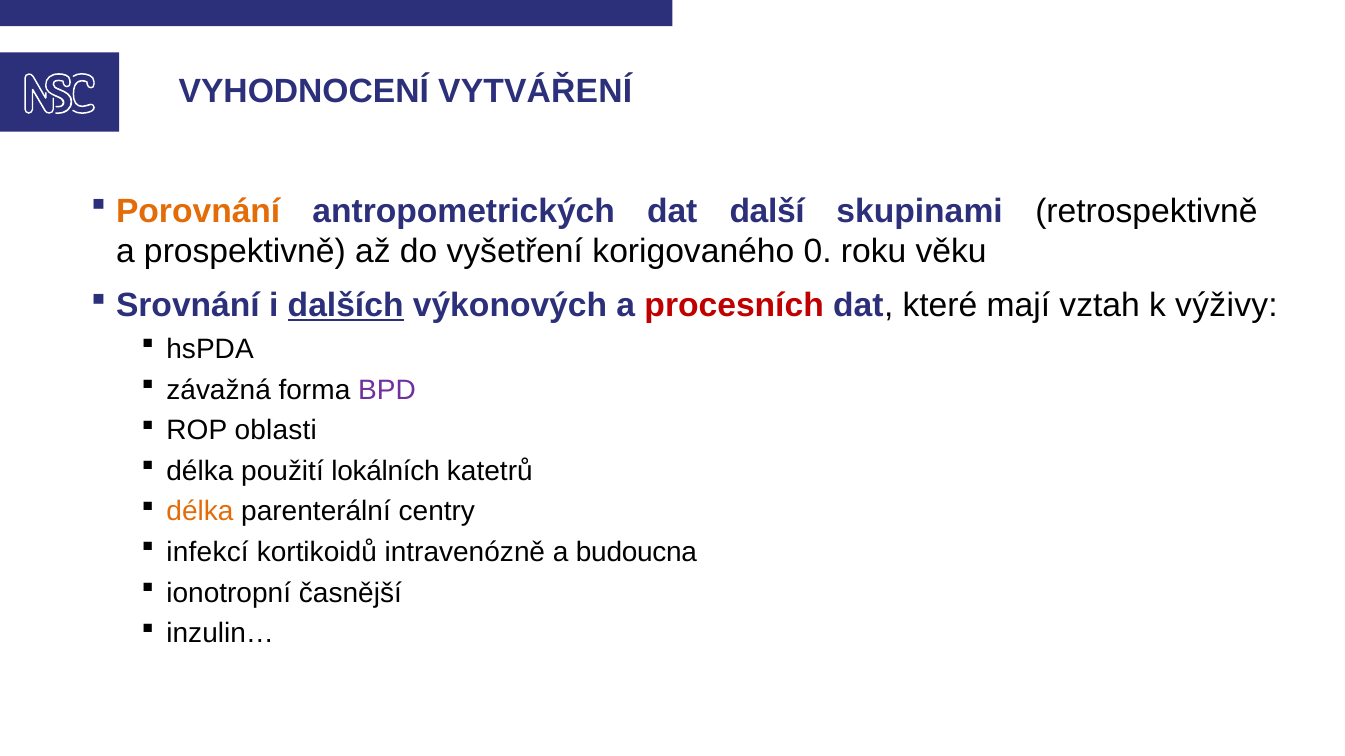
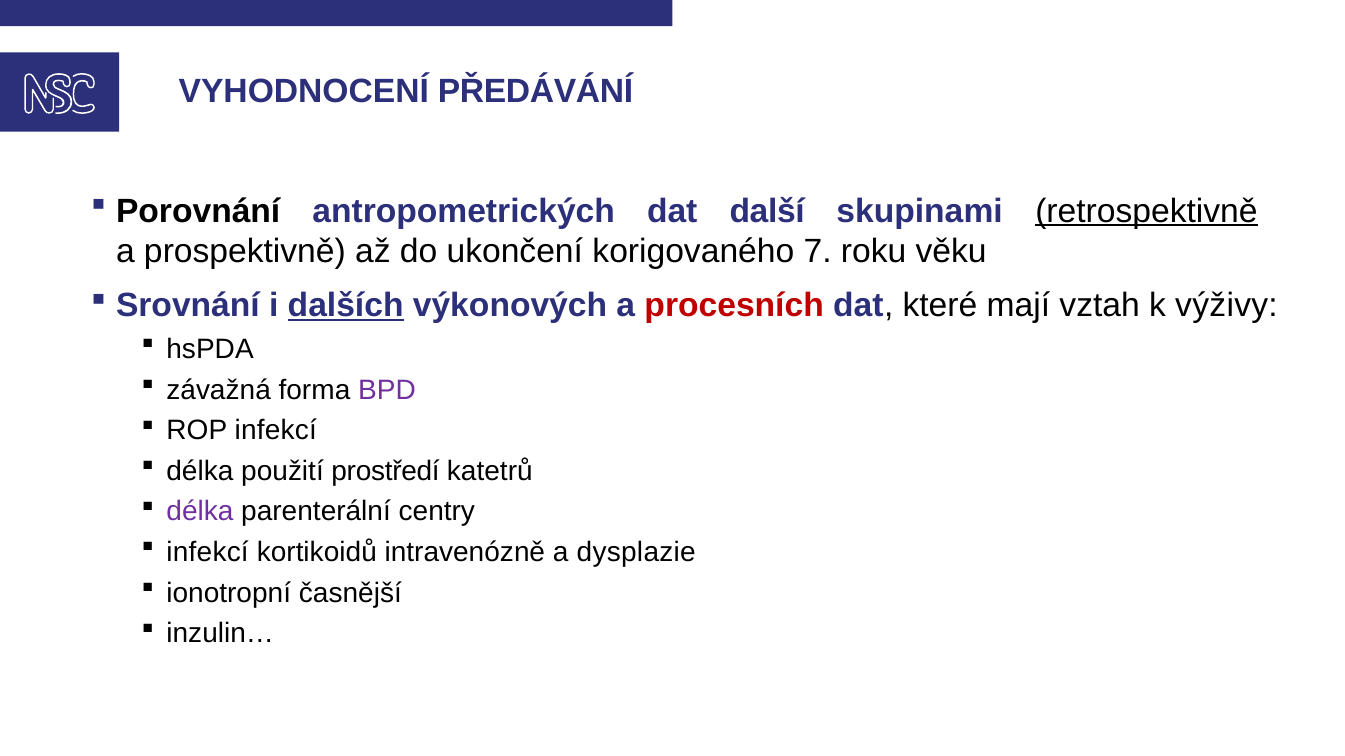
VYTVÁŘENÍ: VYTVÁŘENÍ -> PŘEDÁVÁNÍ (535, 92)
Porovnání colour: orange -> black (198, 211)
retrospektivně underline: none -> present (1146, 211)
vyšetření: vyšetření -> ukončení (515, 251)
0: 0 -> 7 (818, 251)
ROP oblasti: oblasti -> infekcí (276, 431)
lokálních: lokálních -> prostředí (386, 471)
délka colour: orange -> purple (200, 512)
budoucna: budoucna -> dysplazie (636, 553)
